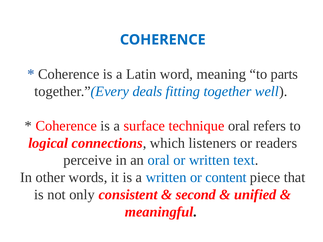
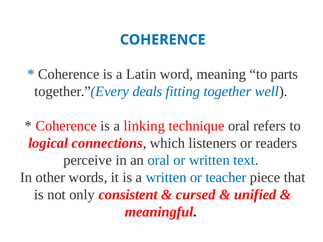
surface: surface -> linking (144, 126)
content: content -> teacher (226, 178)
second: second -> cursed (196, 195)
